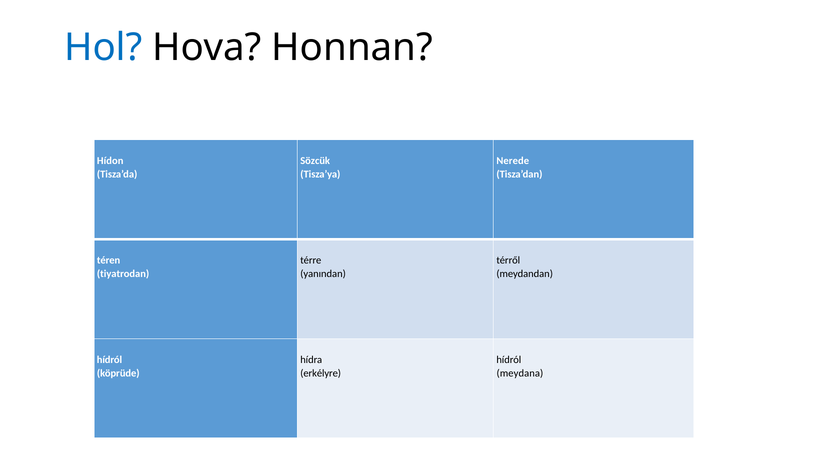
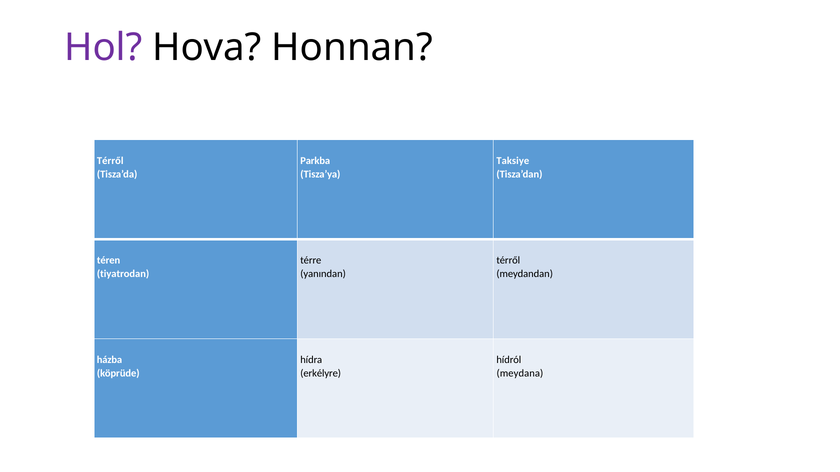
Hol colour: blue -> purple (103, 47)
Hídon: Hídon -> Térről (110, 161)
Sözcük: Sözcük -> Parkba (315, 161)
Nerede: Nerede -> Taksiye (513, 161)
hídról: hídról -> házba (109, 360)
